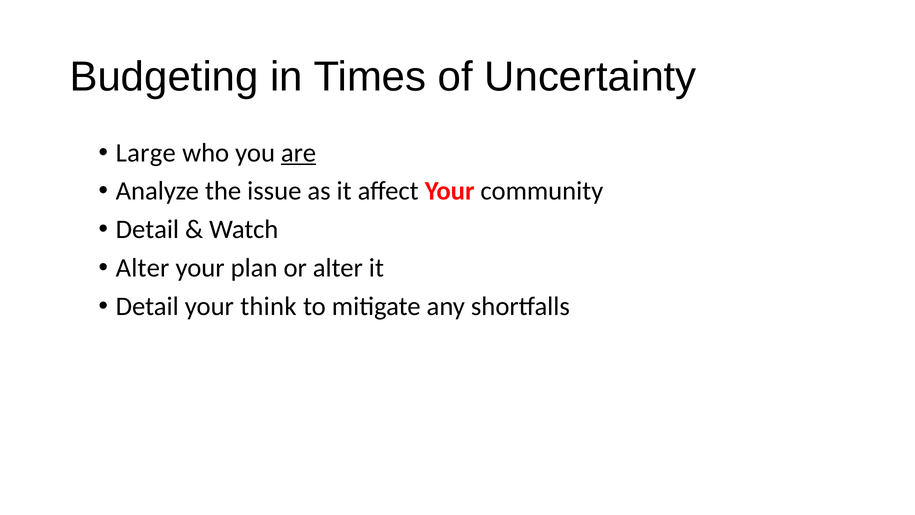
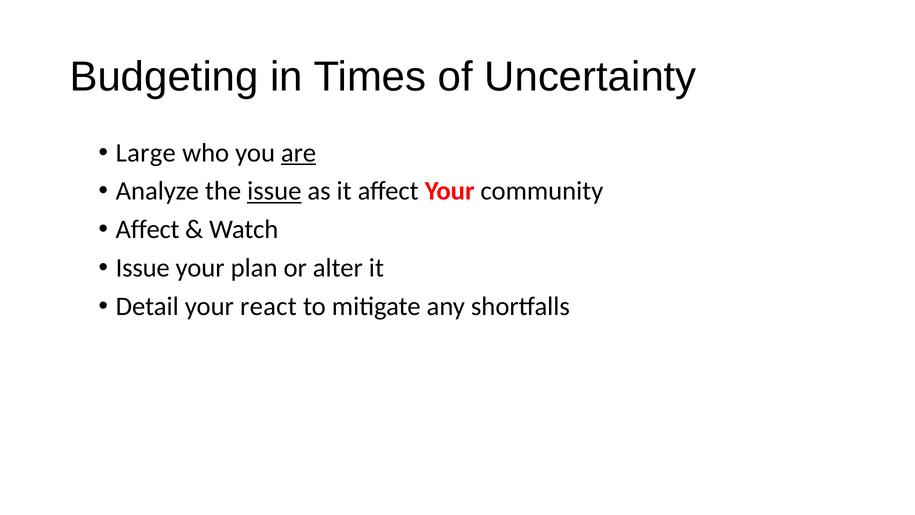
issue underline: none -> present (274, 191)
Detail: Detail -> Affect (148, 229)
Alter: Alter -> Issue (143, 268)
think: think -> react (268, 306)
